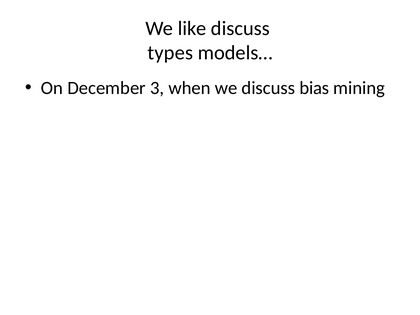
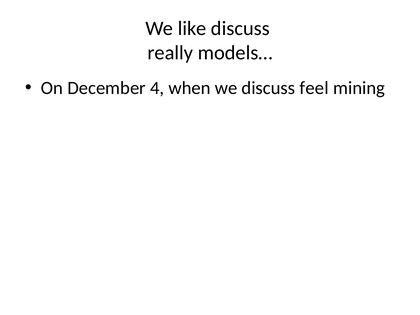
types: types -> really (170, 53)
3: 3 -> 4 (157, 88)
bias: bias -> feel (314, 88)
